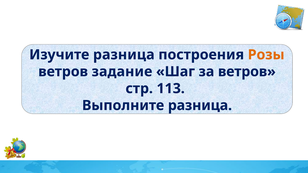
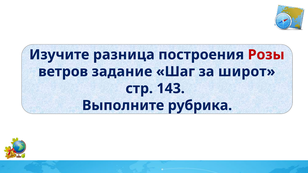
Розы colour: orange -> red (266, 55)
за ветров: ветров -> широт (247, 72)
113: 113 -> 143 (171, 89)
Выполните разница: разница -> рубрика (200, 106)
